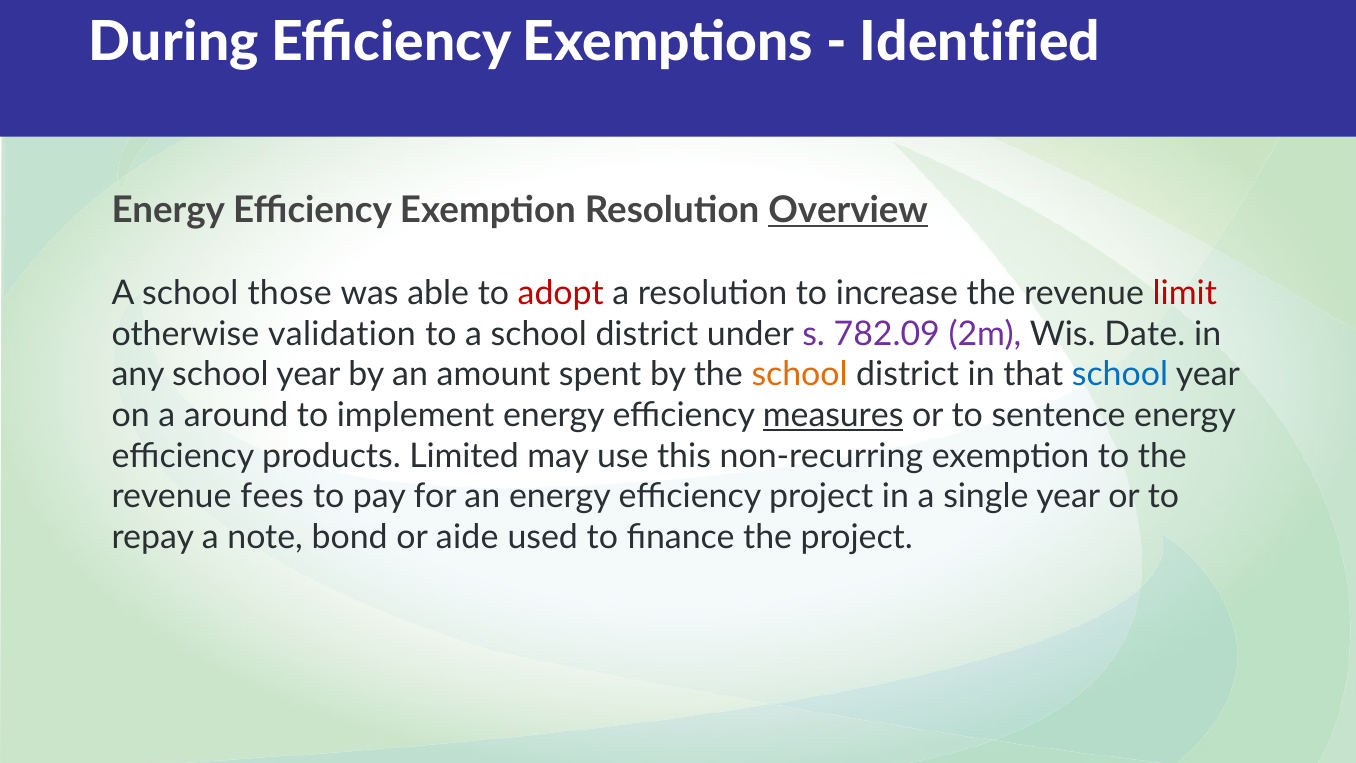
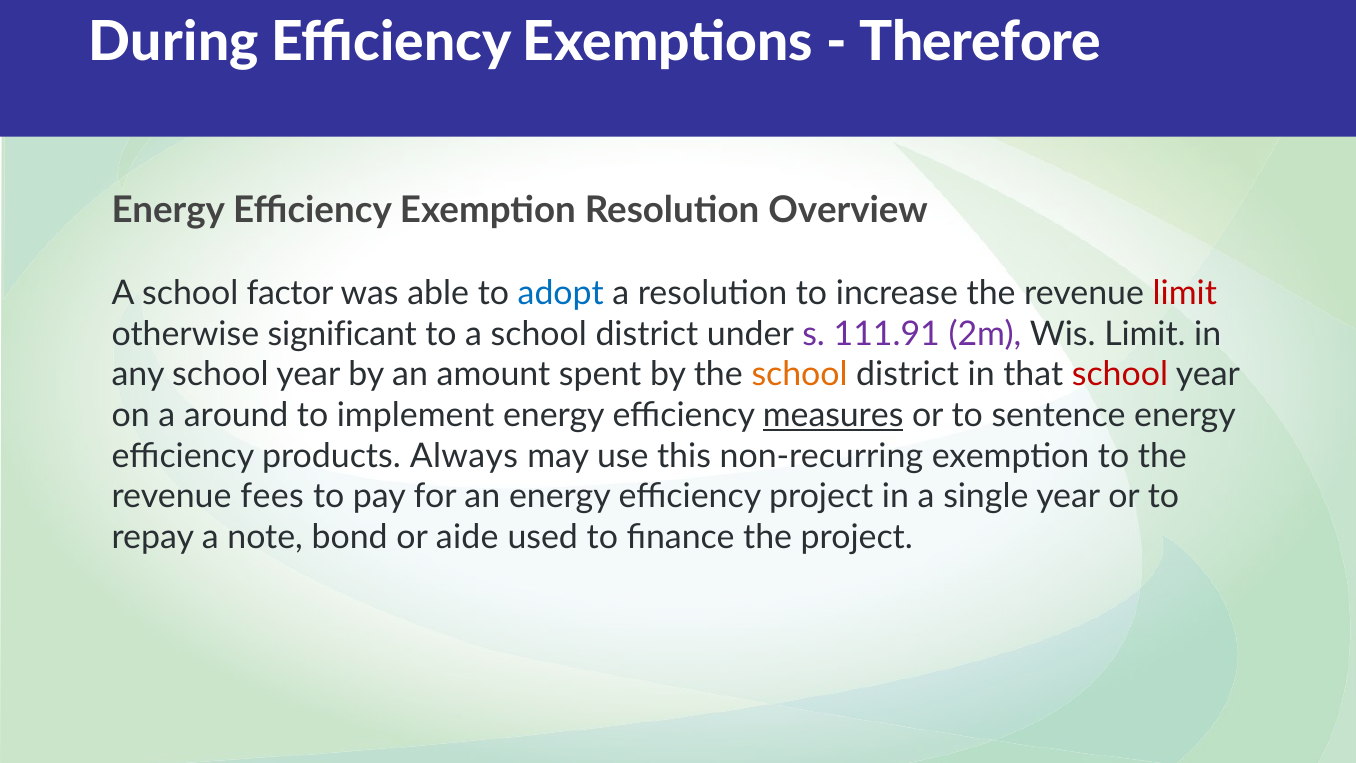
Identified: Identified -> Therefore (980, 42)
Overview underline: present -> none (848, 210)
those: those -> factor (290, 293)
adopt colour: red -> blue (561, 293)
validation: validation -> significant (342, 334)
782.09: 782.09 -> 111.91 (887, 334)
Wis Date: Date -> Limit (1145, 334)
school colour: blue -> red (1120, 375)
Limited: Limited -> Always (464, 456)
